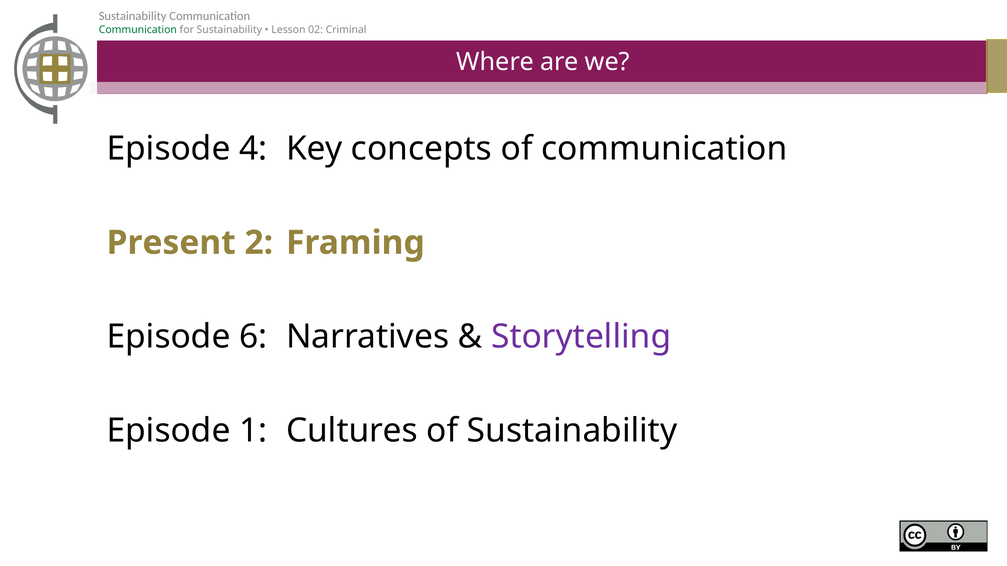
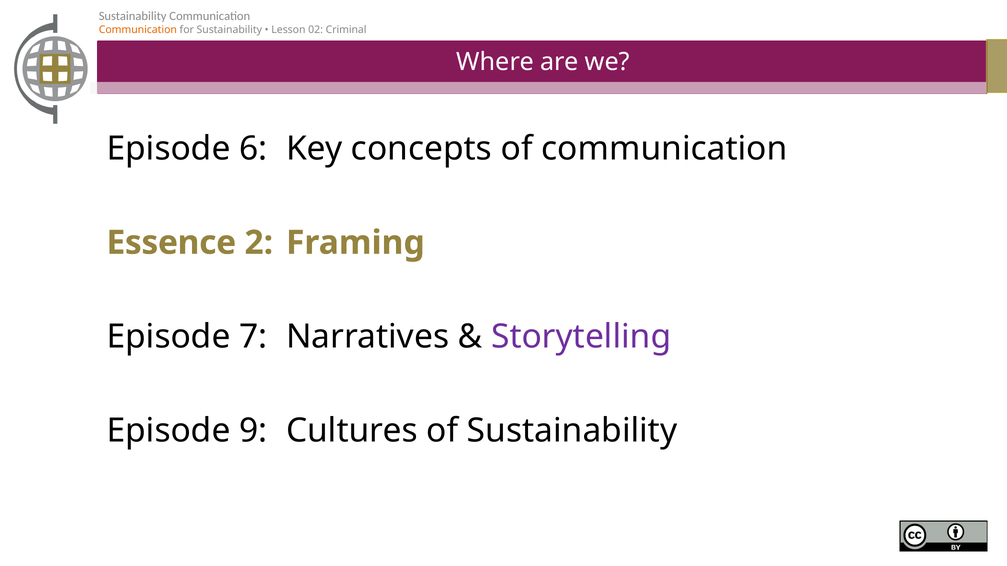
Communication colour: green -> orange (138, 30)
4: 4 -> 6 (253, 149)
Present: Present -> Essence (171, 243)
6: 6 -> 7 (253, 337)
1: 1 -> 9 (253, 431)
